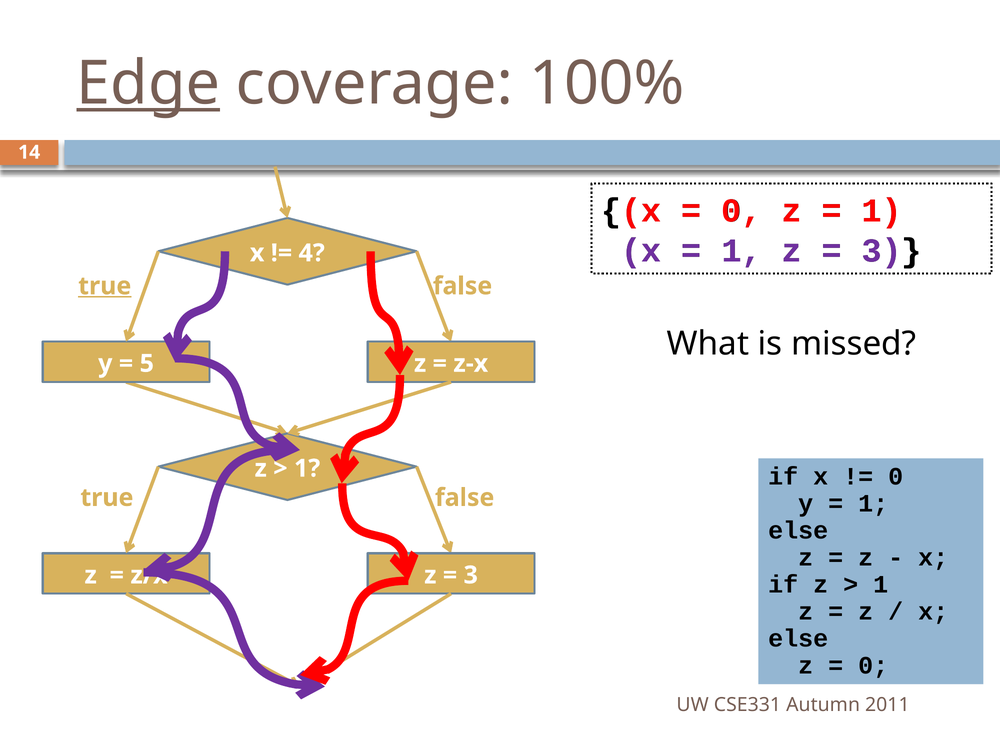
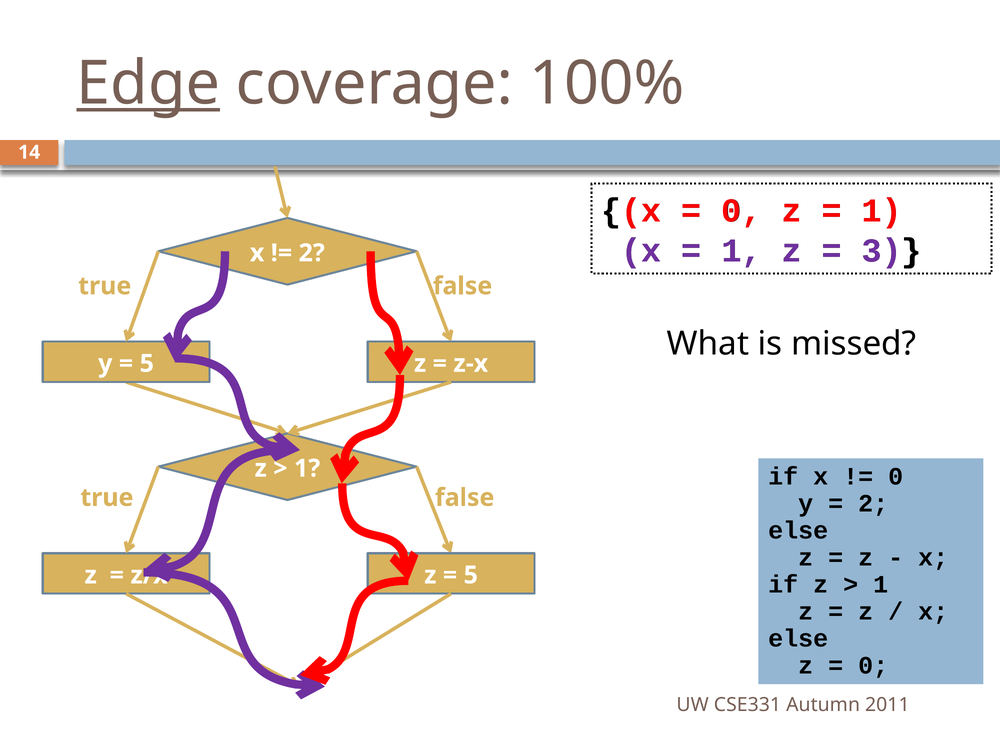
4: 4 -> 2 (312, 253)
true underline: present -> none (105, 286)
1: 1 -> 2 (873, 504)
3: 3 -> 5 (471, 575)
